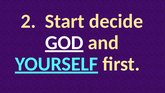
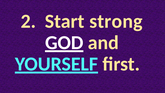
decide: decide -> strong (116, 21)
